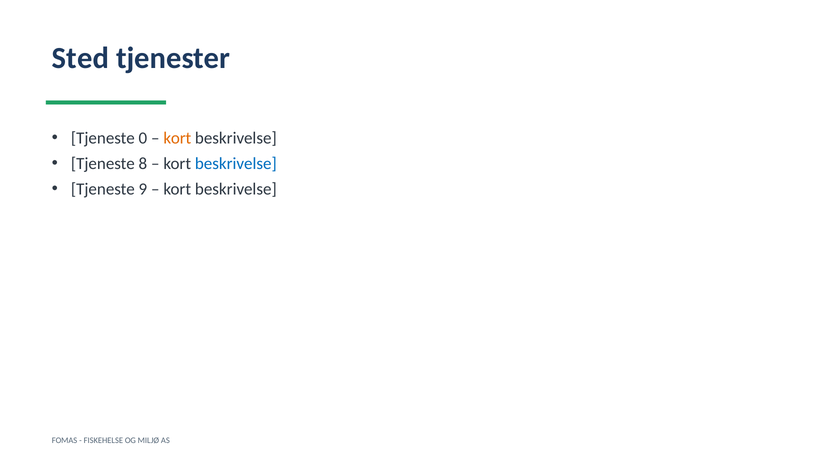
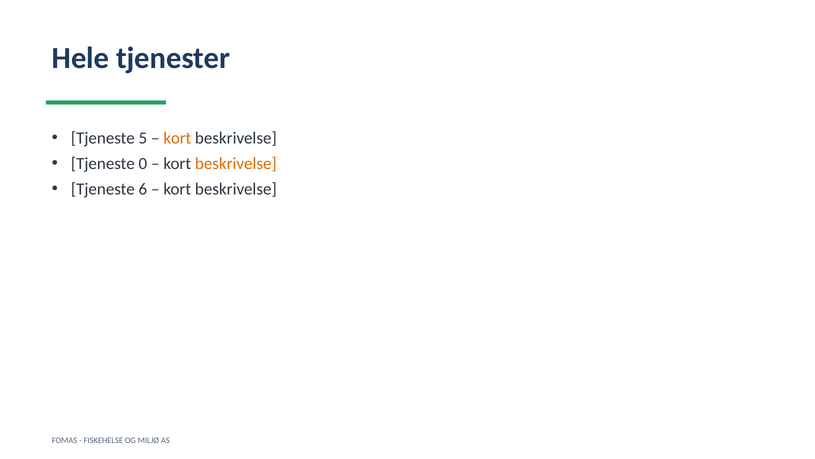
Sted: Sted -> Hele (81, 58)
0: 0 -> 5 (143, 138)
8: 8 -> 0 (143, 164)
beskrivelse colour: blue -> orange (236, 164)
9: 9 -> 6 (143, 189)
